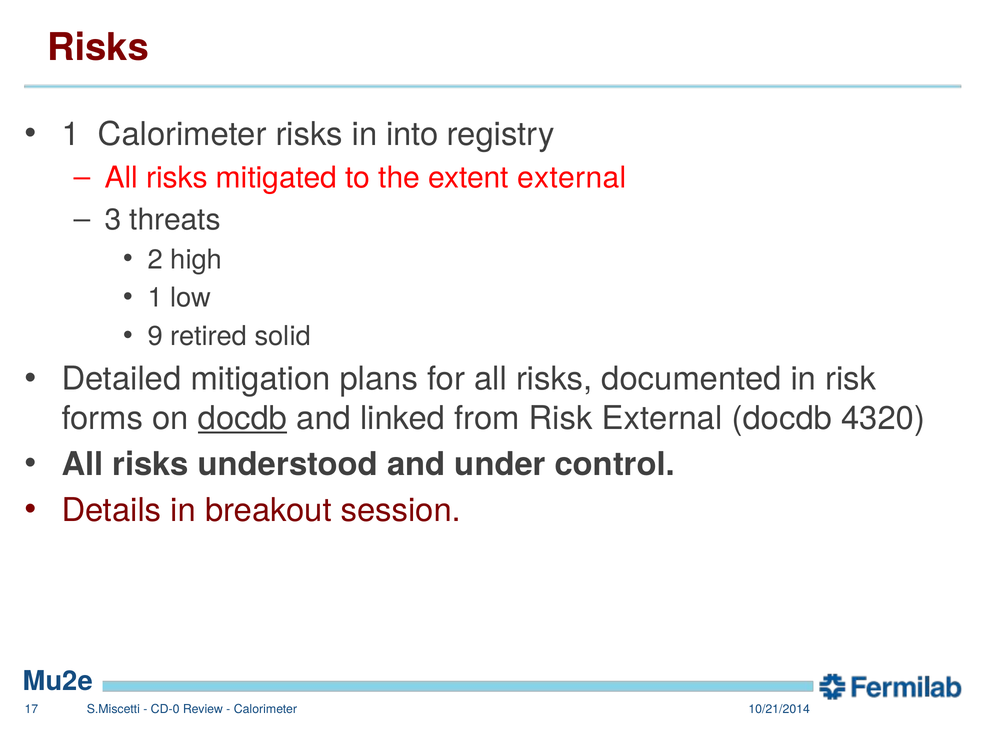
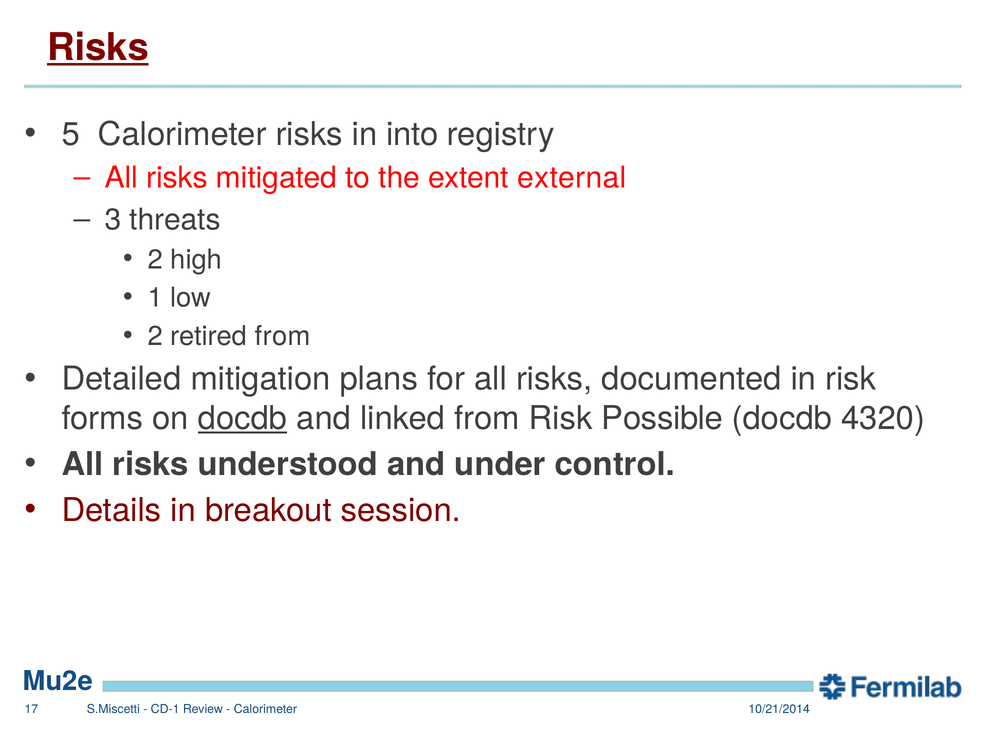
Risks underline: none -> present (98, 48)
1: 1 -> 5 (71, 134)
9: 9 -> 2 (155, 336)
retired solid: solid -> from (283, 336)
Risk External: External -> Possible (662, 418)
CD-0: CD-0 -> CD-1 (165, 709)
